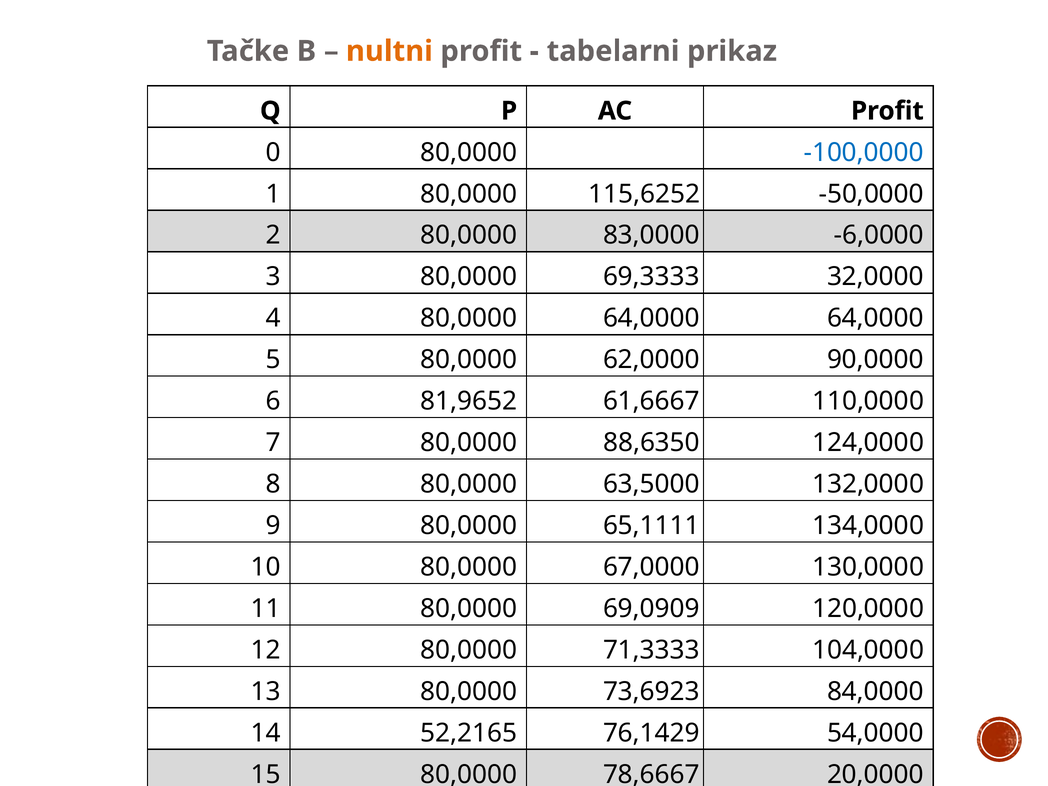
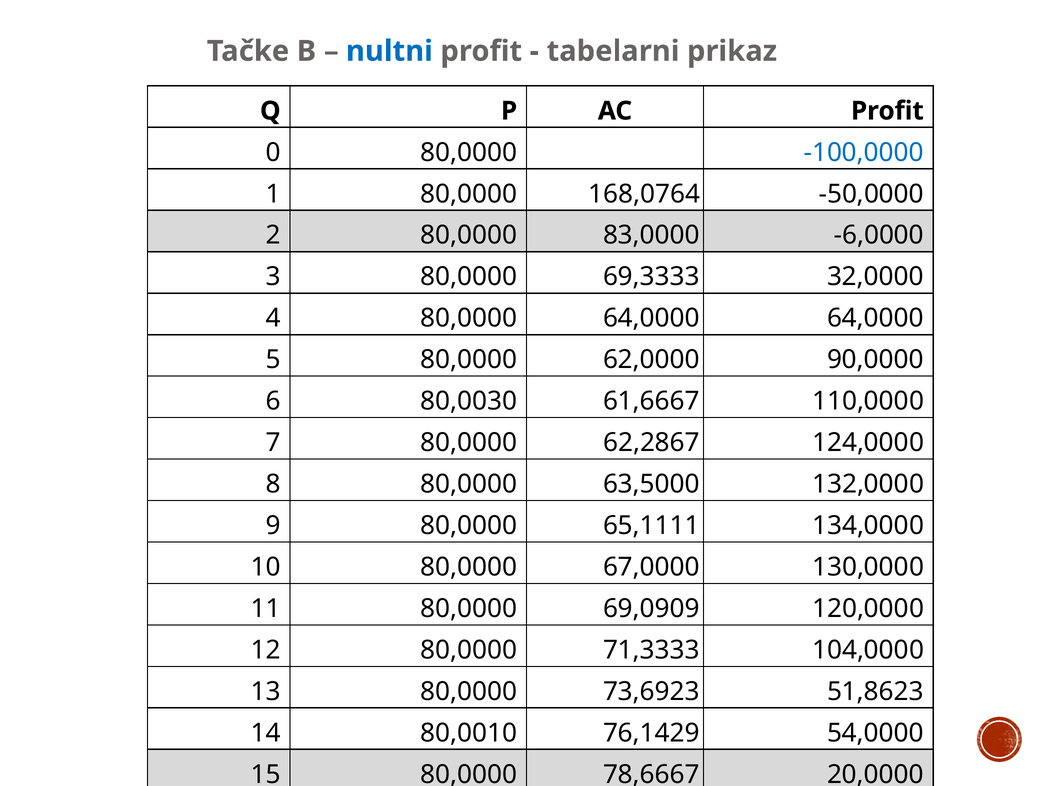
nultni colour: orange -> blue (389, 51)
115,6252: 115,6252 -> 168,0764 (644, 194)
81,9652: 81,9652 -> 80,0030 (469, 401)
88,6350: 88,6350 -> 62,2867 (651, 443)
84,0000: 84,0000 -> 51,8623 (875, 691)
52,2165: 52,2165 -> 80,0010 (469, 733)
